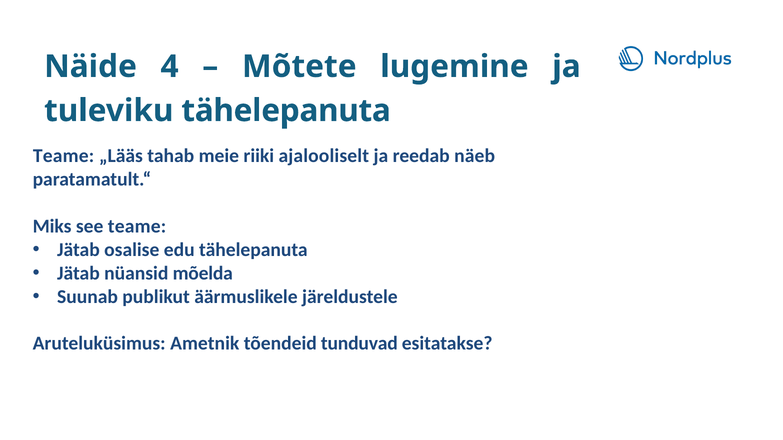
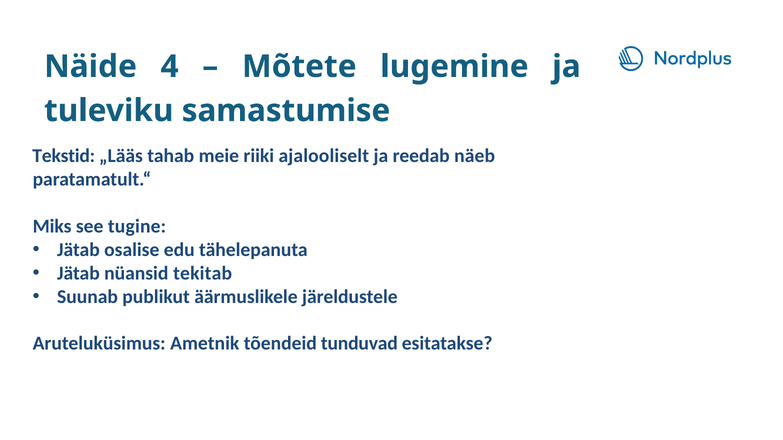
tuleviku tähelepanuta: tähelepanuta -> samastumise (286, 111)
Teame: Teame -> Tekstid (64, 156)
see teame: teame -> tugine (137, 226)
mõelda: mõelda -> tekitab (203, 273)
